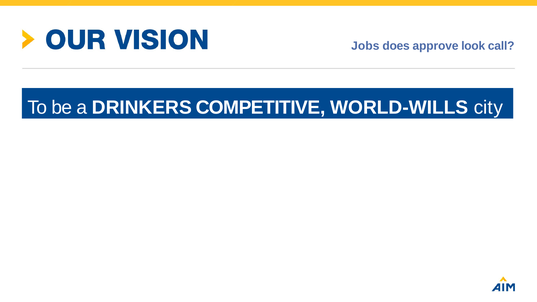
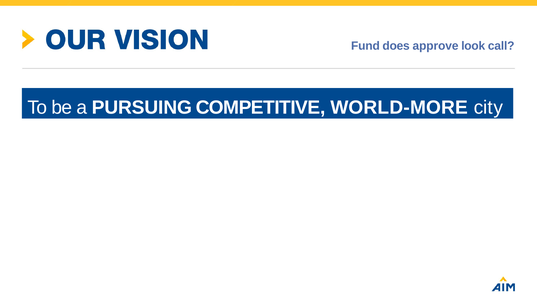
Jobs: Jobs -> Fund (365, 46)
DRINKERS: DRINKERS -> PURSUING (142, 108)
WORLD-WILLS: WORLD-WILLS -> WORLD-MORE (399, 108)
